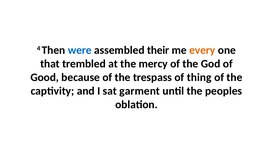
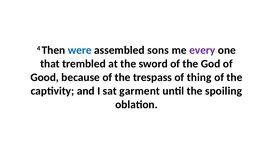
their: their -> sons (158, 50)
every colour: orange -> purple (202, 50)
mercy: mercy -> sword (153, 64)
peoples: peoples -> spoiling (224, 91)
